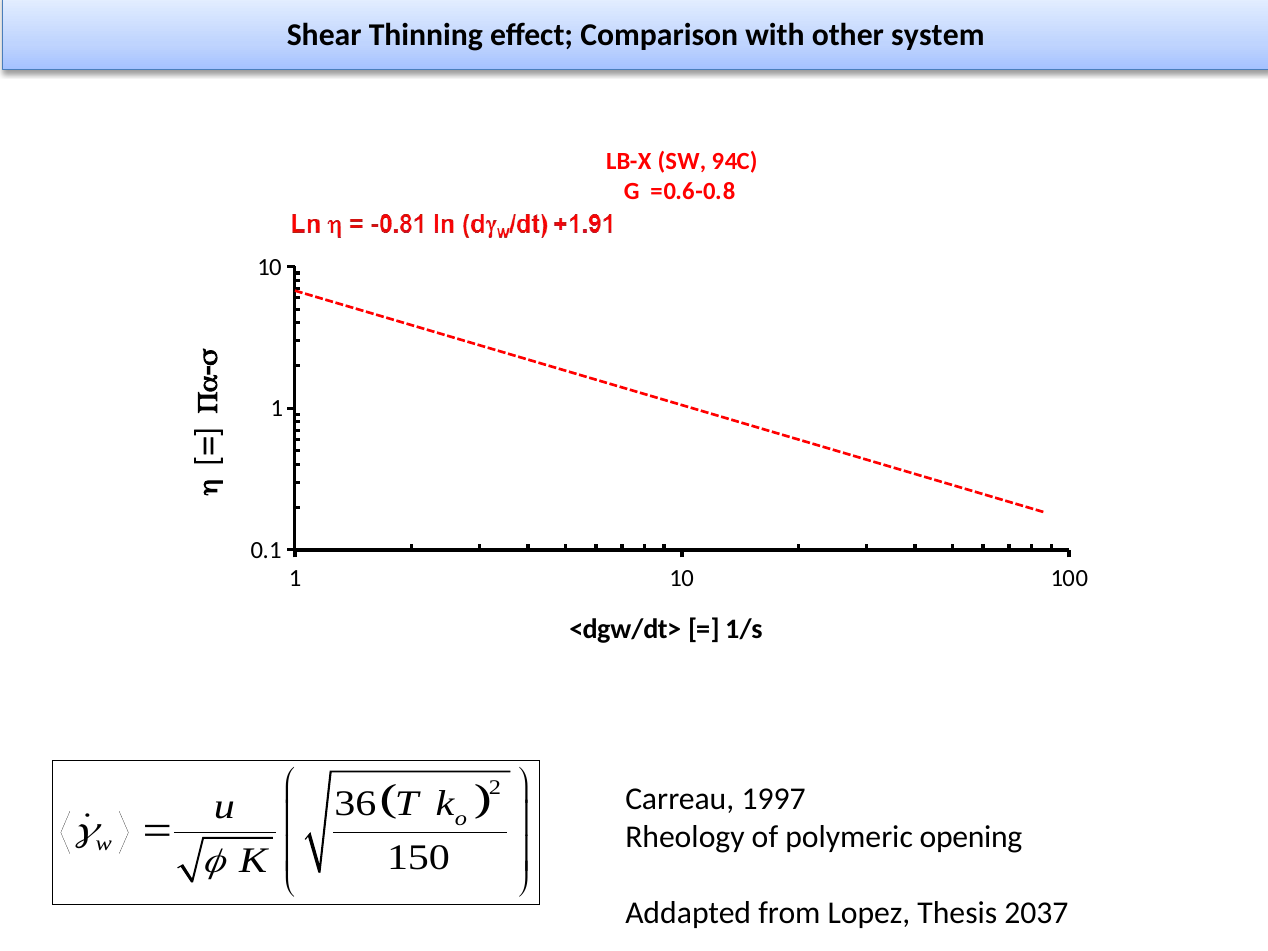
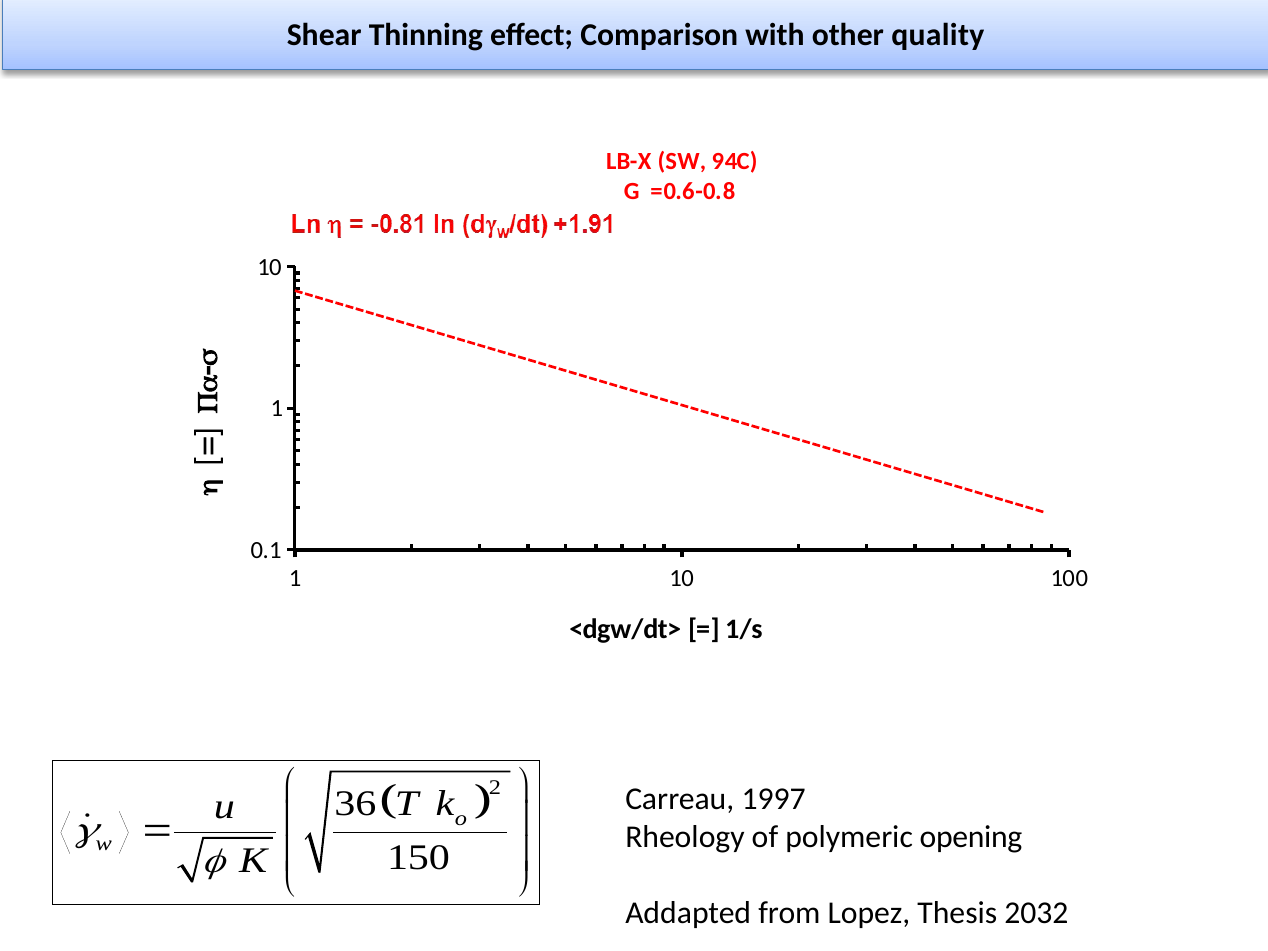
system: system -> quality (938, 35)
2037: 2037 -> 2032 (1036, 913)
